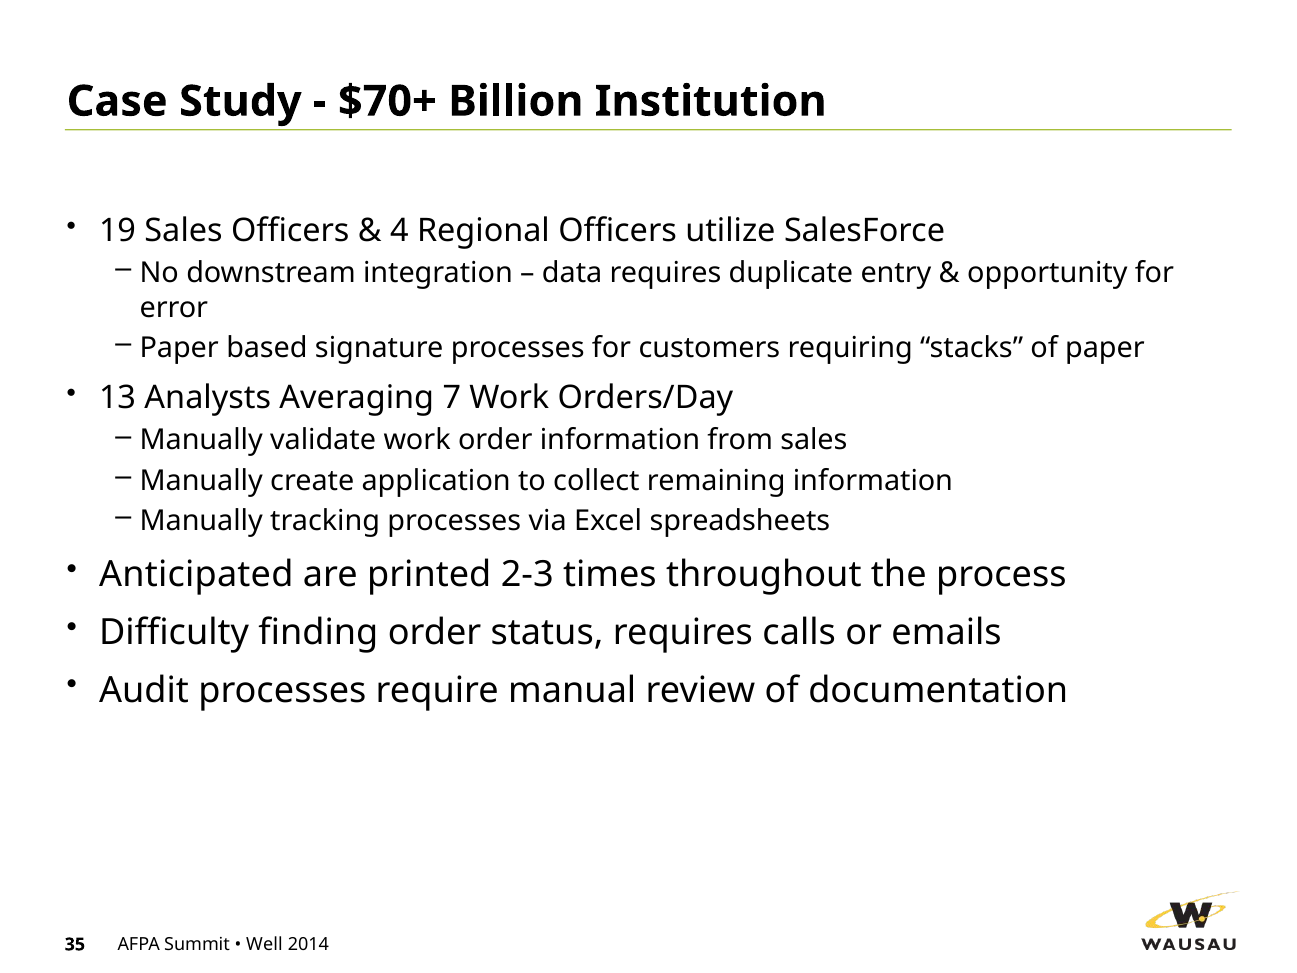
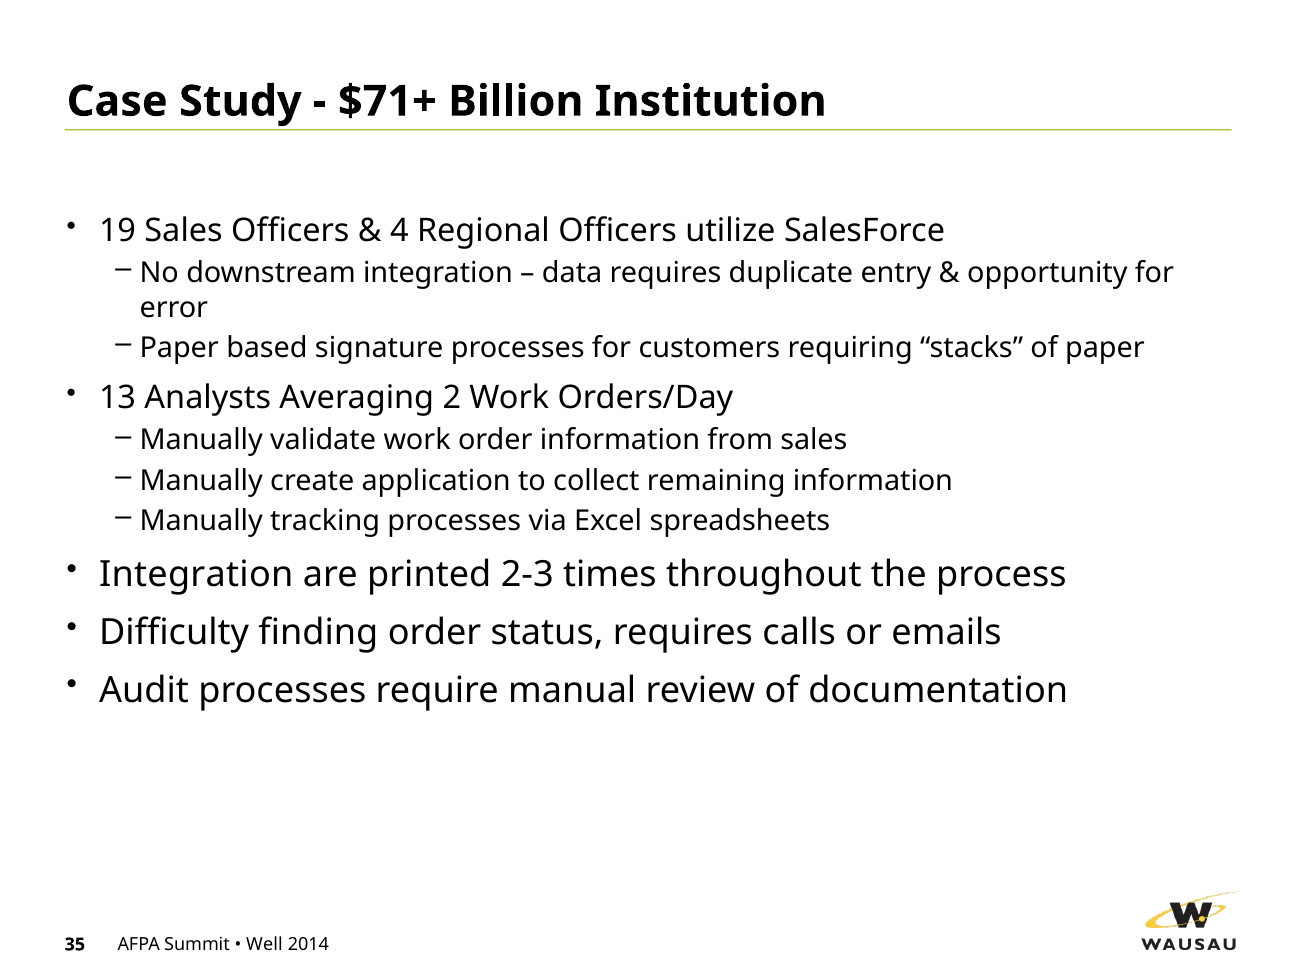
$70+: $70+ -> $71+ (387, 101)
7: 7 -> 2 (452, 398)
Anticipated: Anticipated -> Integration (196, 575)
